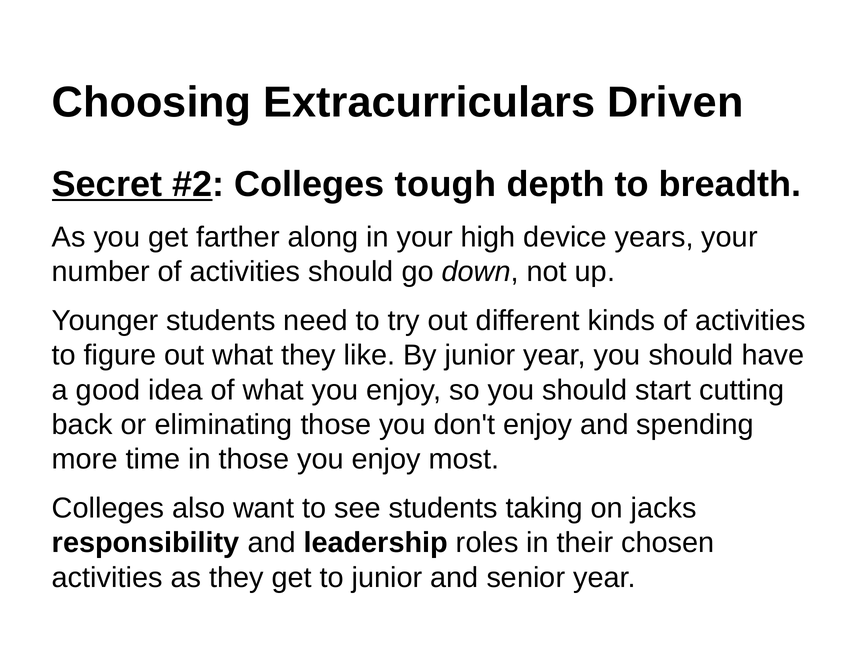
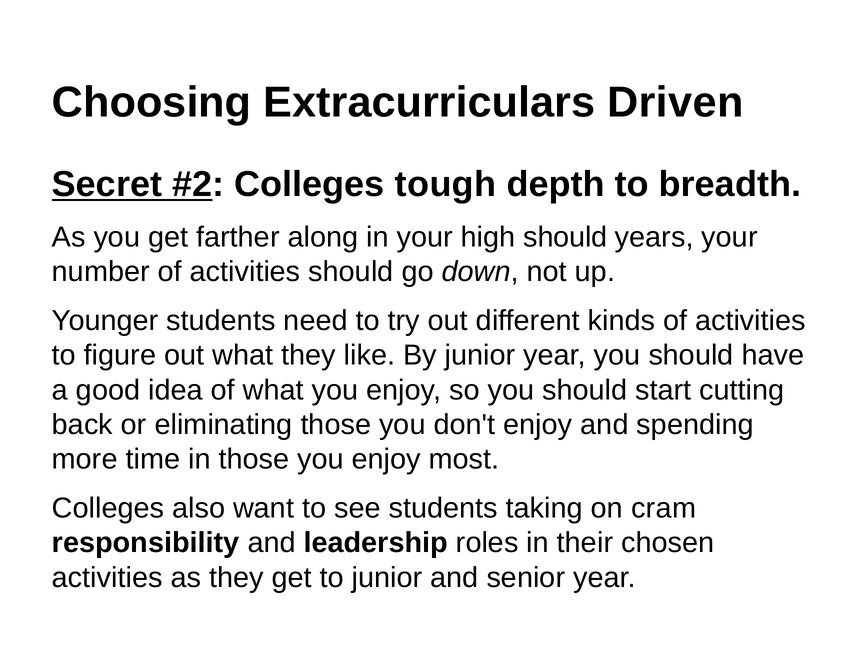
high device: device -> should (565, 237)
jacks: jacks -> cram (664, 509)
